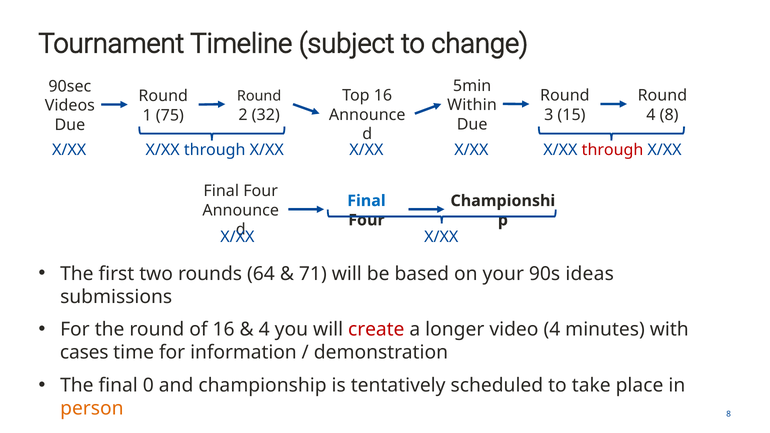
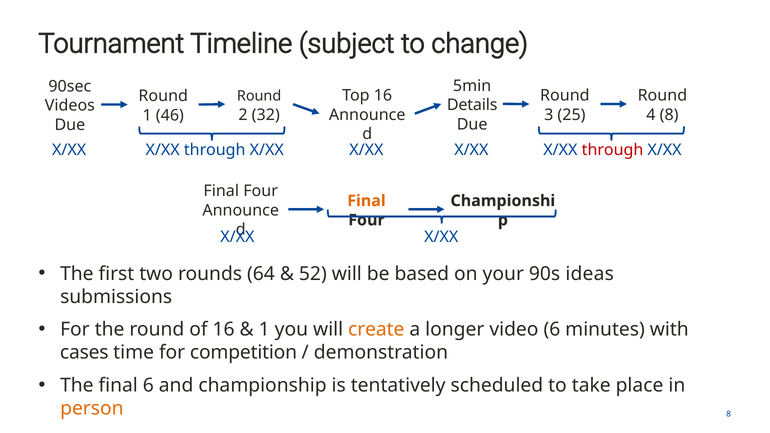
Within: Within -> Details (472, 105)
15: 15 -> 25 (572, 115)
75: 75 -> 46 (170, 115)
Final colour: blue -> orange (366, 201)
71: 71 -> 52 (313, 274)
4: 4 -> 1 (264, 330)
create colour: red -> orange (376, 330)
video 4: 4 -> 6 (552, 330)
information: information -> competition (244, 353)
final 0: 0 -> 6 (148, 385)
